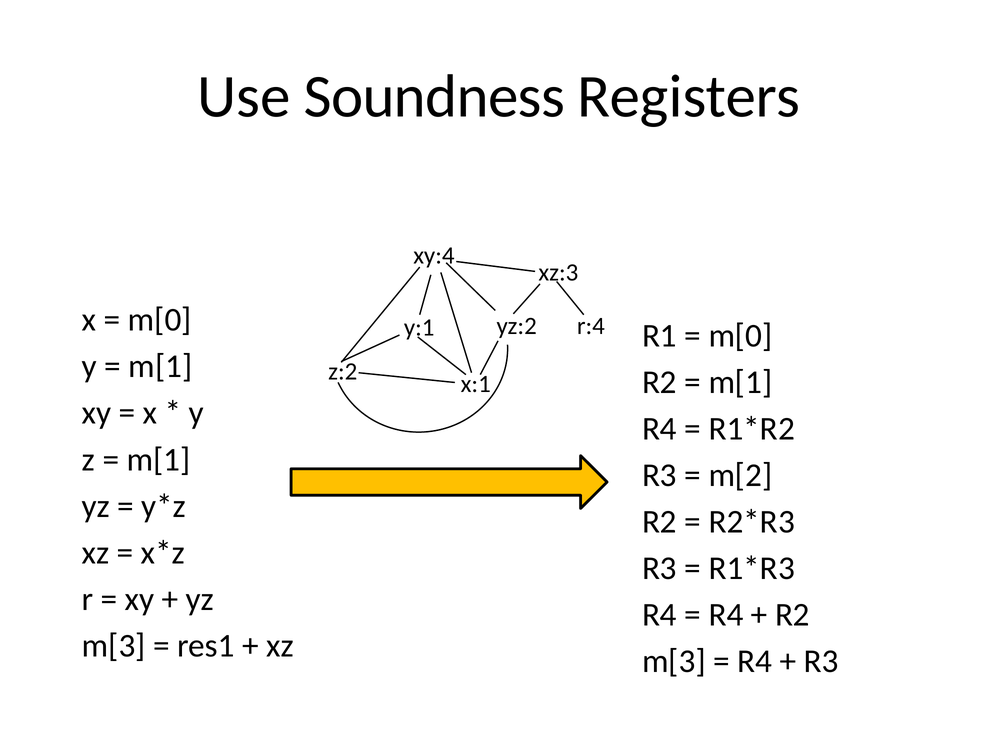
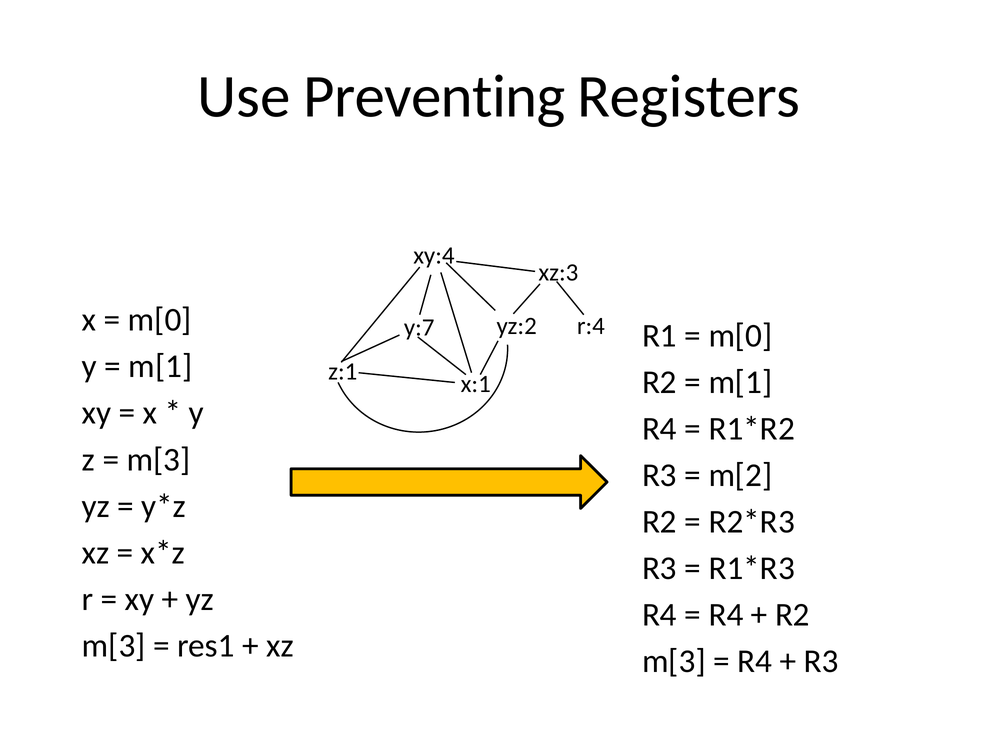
Soundness: Soundness -> Preventing (434, 97)
y:1: y:1 -> y:7 (419, 328)
z:2: z:2 -> z:1 (343, 372)
m[1: m[1 -> m[3 (158, 460)
